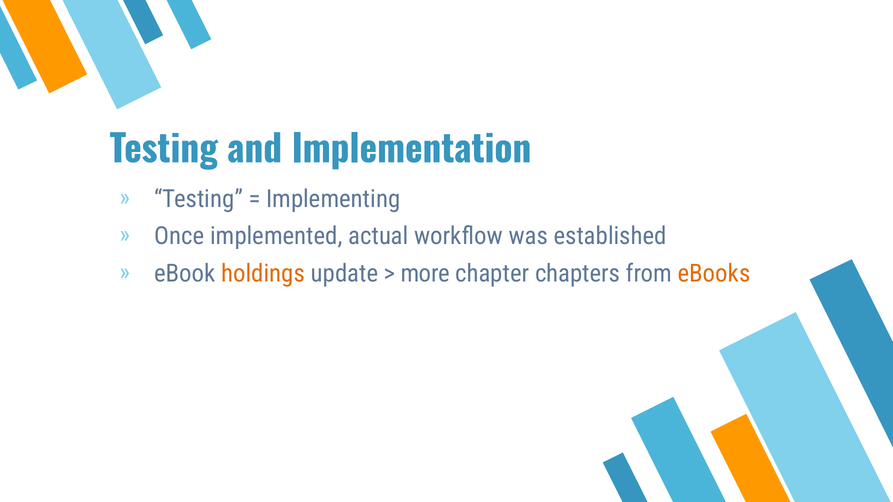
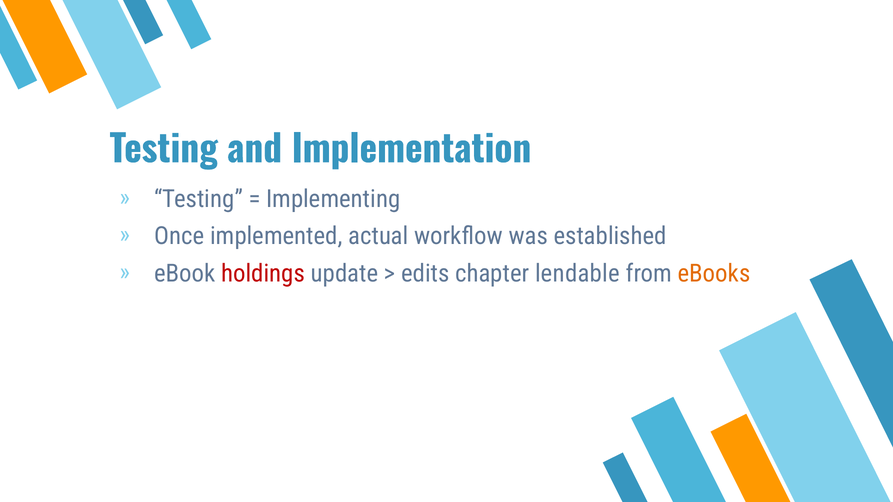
holdings colour: orange -> red (263, 274)
more: more -> edits (425, 274)
chapters: chapters -> lendable (577, 274)
